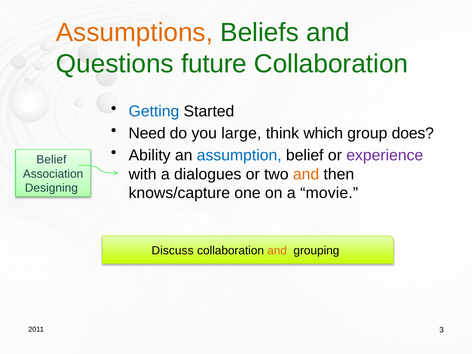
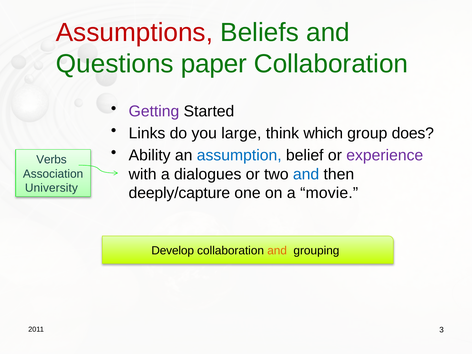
Assumptions colour: orange -> red (134, 32)
future: future -> paper (214, 64)
Getting colour: blue -> purple (154, 111)
Need: Need -> Links (147, 133)
Belief: Belief -> Verbs (52, 160)
and colour: orange -> blue (306, 174)
Designing: Designing -> University (51, 188)
knows/capture: knows/capture -> deeply/capture (179, 193)
Discuss: Discuss -> Develop (173, 251)
